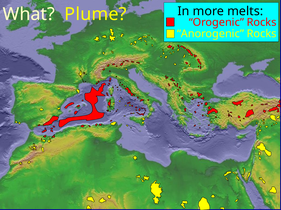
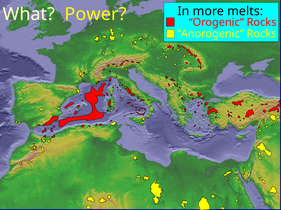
Plume: Plume -> Power (95, 14)
